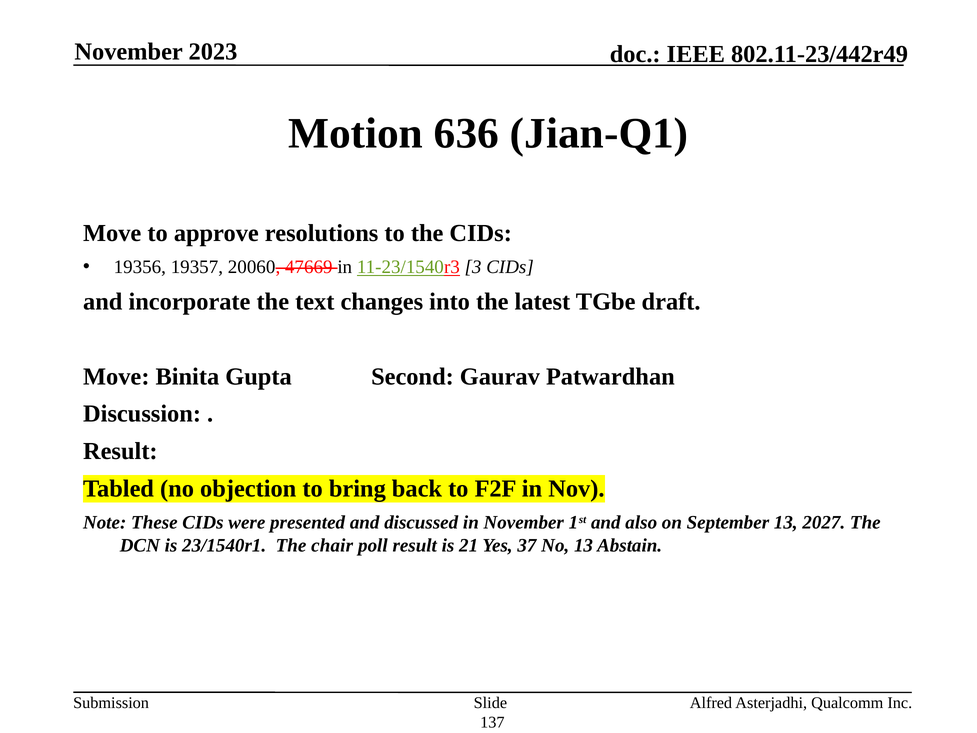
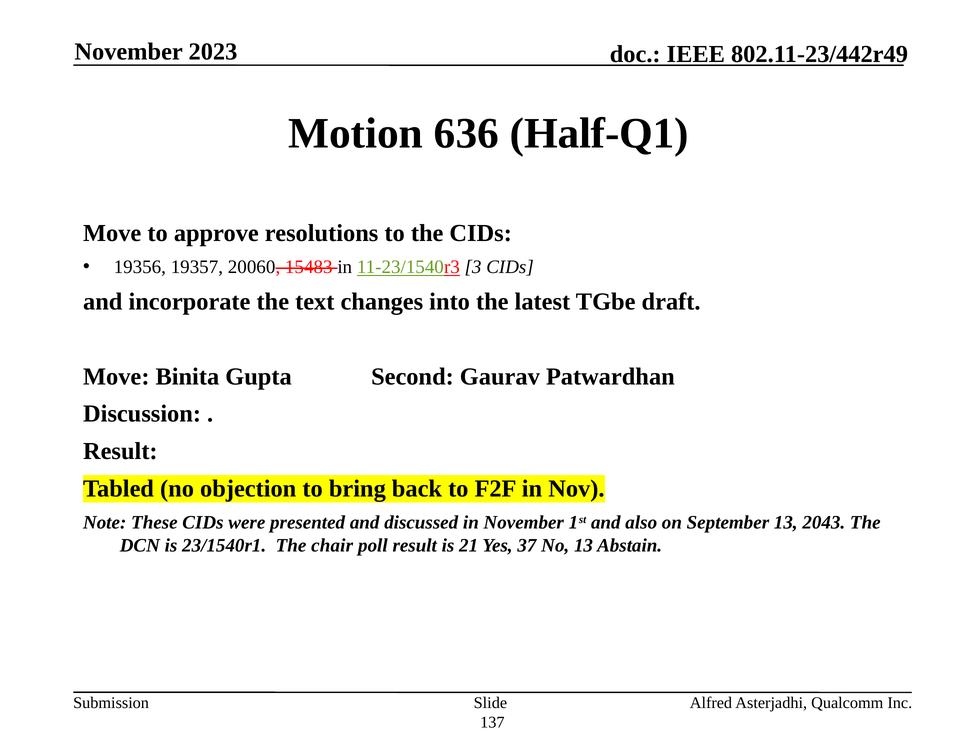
Jian-Q1: Jian-Q1 -> Half-Q1 (599, 133)
47669: 47669 -> 15483 (309, 267)
2027: 2027 -> 2043 (824, 523)
